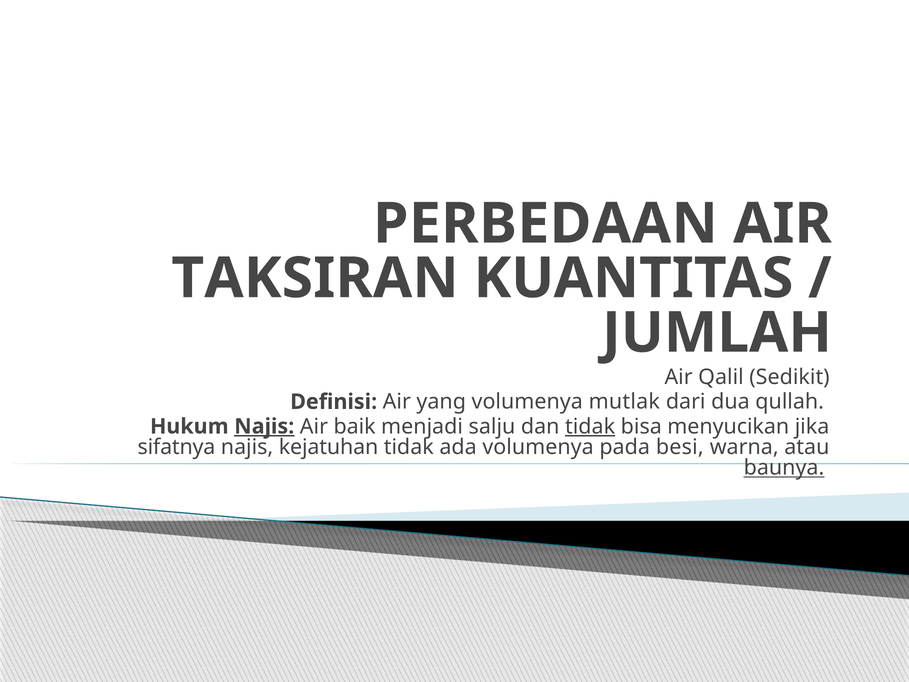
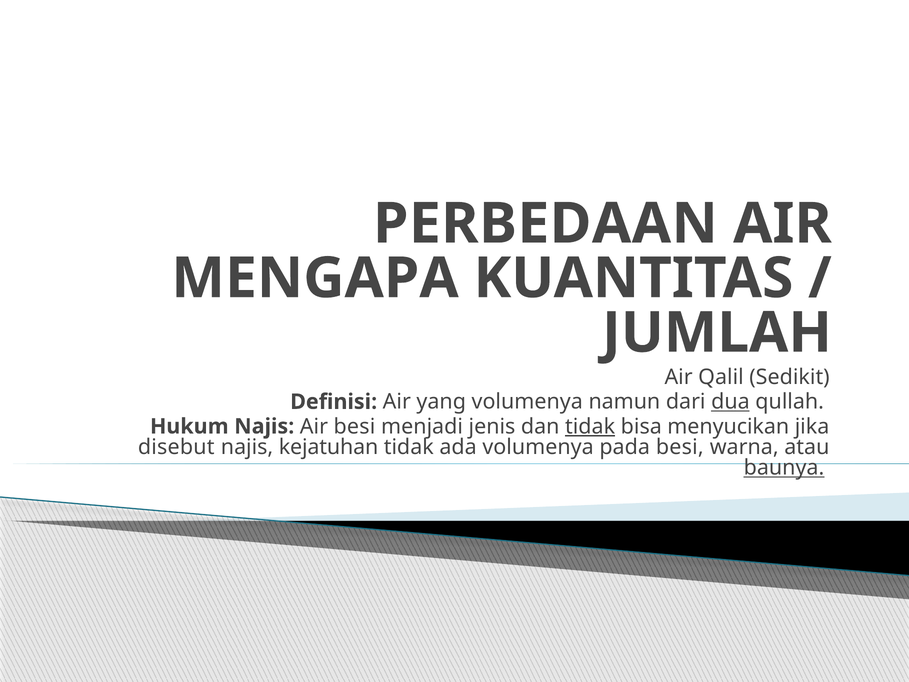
TAKSIRAN: TAKSIRAN -> MENGAPA (315, 278)
mutlak: mutlak -> namun (624, 402)
dua underline: none -> present (730, 402)
Najis underline: present -> none (264, 426)
Air baik: baik -> besi (354, 426)
salju: salju -> jenis (492, 426)
sifatnya: sifatnya -> disebut (176, 447)
